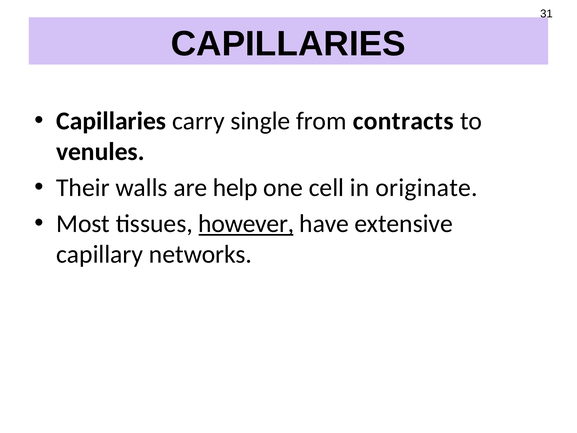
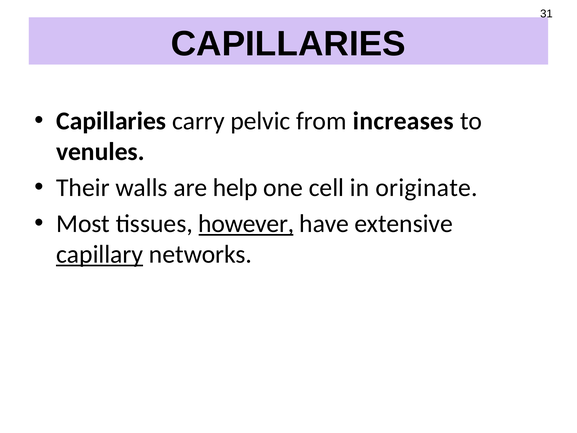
single: single -> pelvic (260, 121)
contracts: contracts -> increases (403, 121)
capillary underline: none -> present (100, 254)
